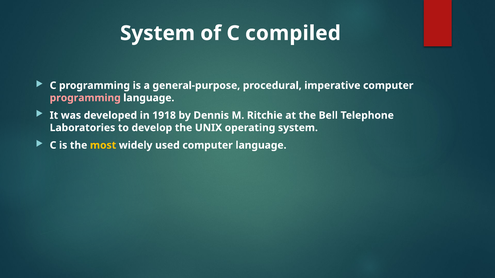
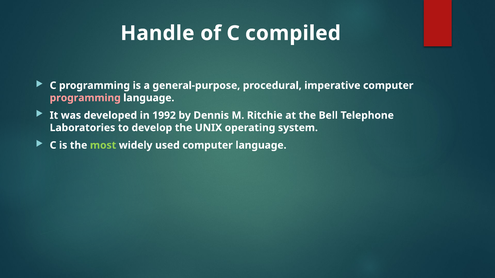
System: System -> Handle (157, 33)
1918: 1918 -> 1992 (164, 116)
most colour: yellow -> light green (103, 145)
